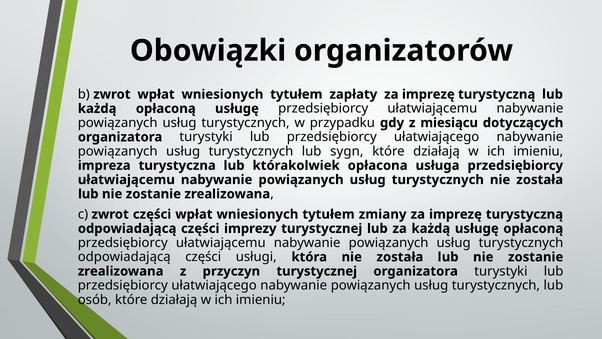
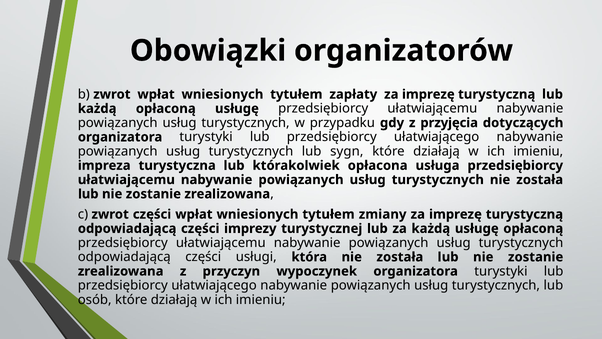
miesiącu: miesiącu -> przyjęcia (449, 123)
przyczyn turystycznej: turystycznej -> wypoczynek (317, 271)
